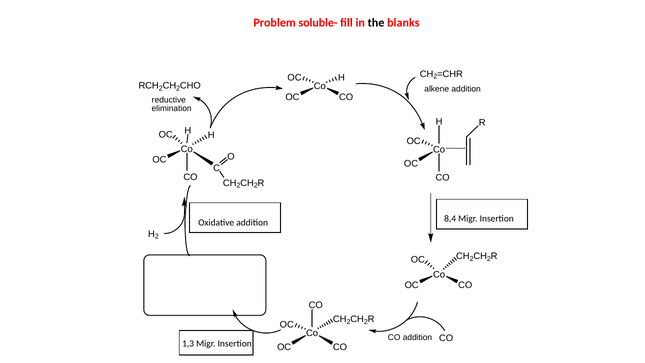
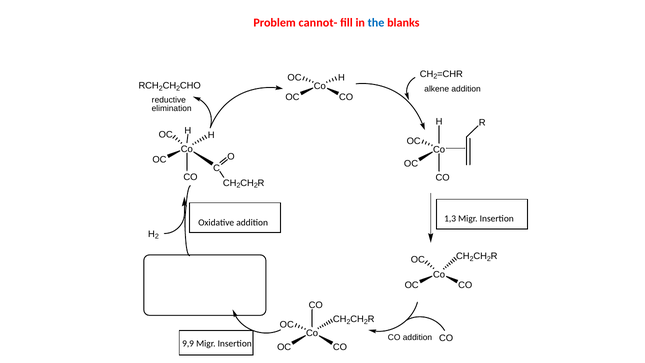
soluble-: soluble- -> cannot- (318, 23)
the colour: black -> blue (376, 23)
8,4: 8,4 -> 1,3 (450, 218)
1,3: 1,3 -> 9,9 (188, 343)
